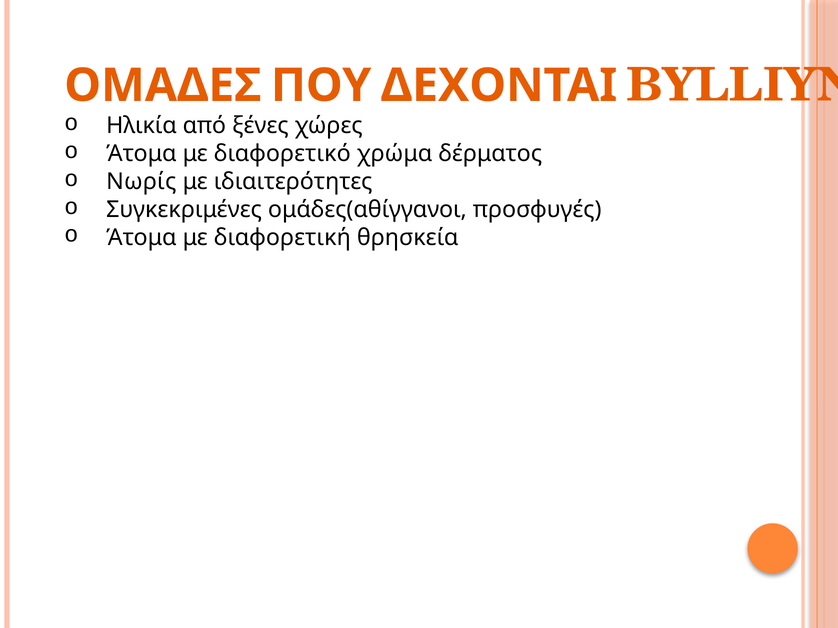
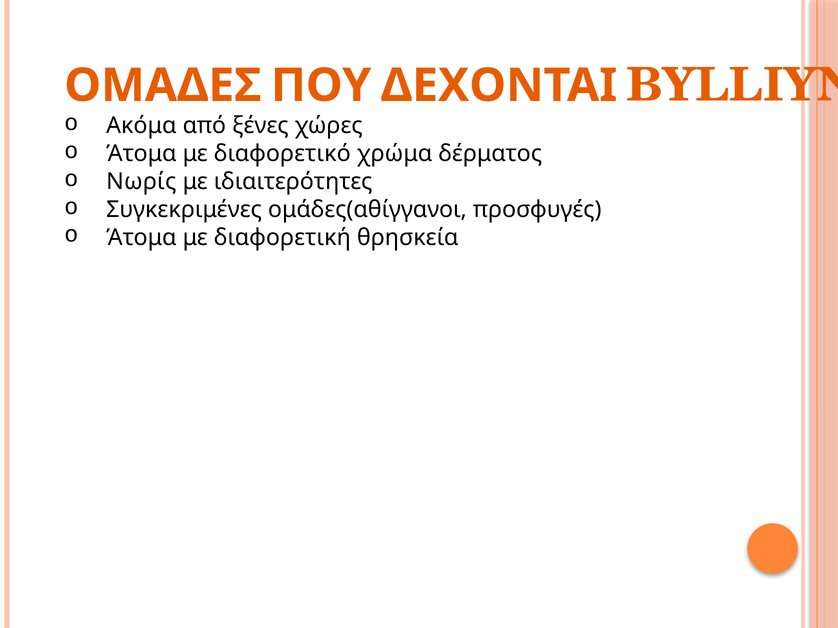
Ηλικία: Ηλικία -> Ακόμα (141, 126)
